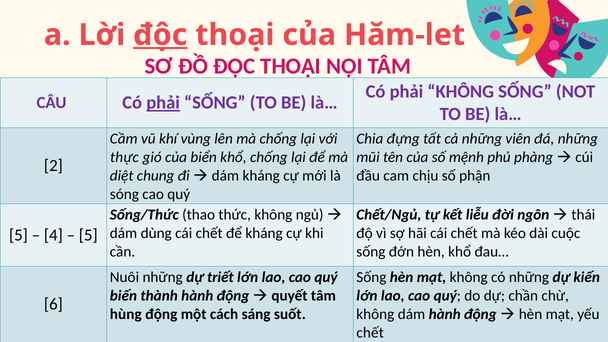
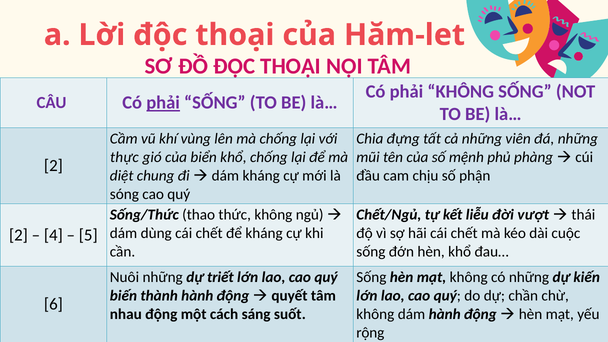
độc underline: present -> none (160, 35)
ngôn: ngôn -> vượt (533, 215)
5: 5 -> 2 (18, 235)
hùng: hùng -> nhau (126, 314)
chết: chết -> rộng (370, 333)
